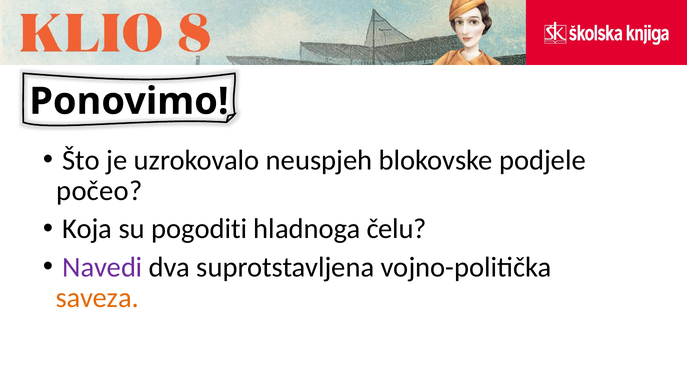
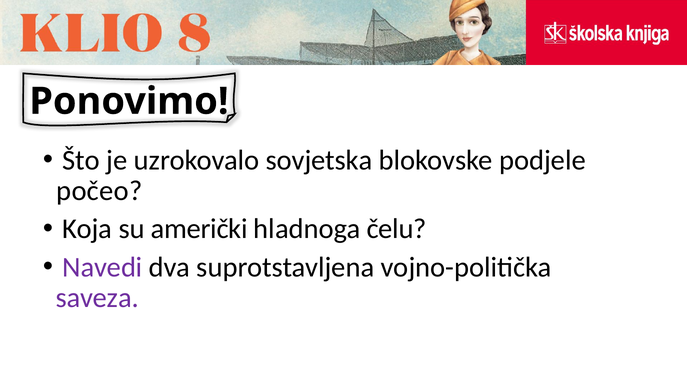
neuspjeh: neuspjeh -> sovjetska (319, 160)
pogoditi: pogoditi -> američki (199, 229)
saveza colour: orange -> purple (97, 298)
